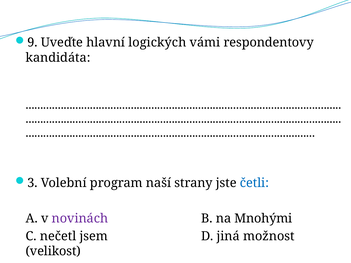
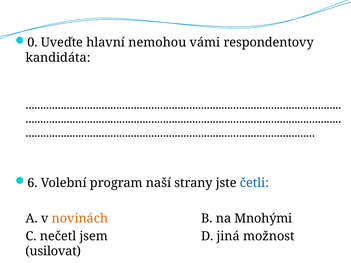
9: 9 -> 0 (32, 43)
logických: logických -> nemohou (157, 43)
3: 3 -> 6 (32, 183)
novinách colour: purple -> orange (80, 219)
velikost: velikost -> usilovat (53, 252)
